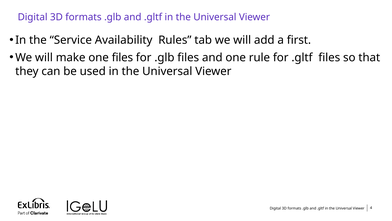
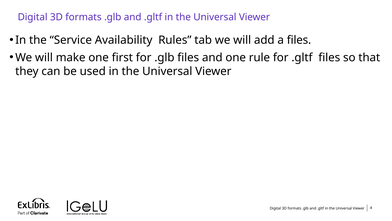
a first: first -> files (299, 40)
one files: files -> first (122, 57)
